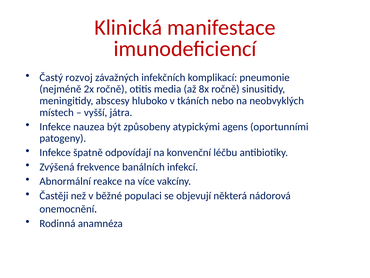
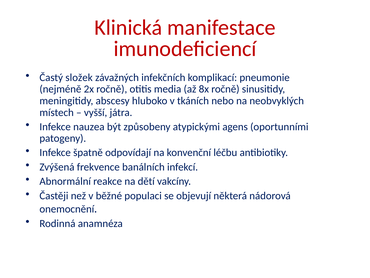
rozvoj: rozvoj -> složek (79, 77)
více: více -> dětí (146, 181)
